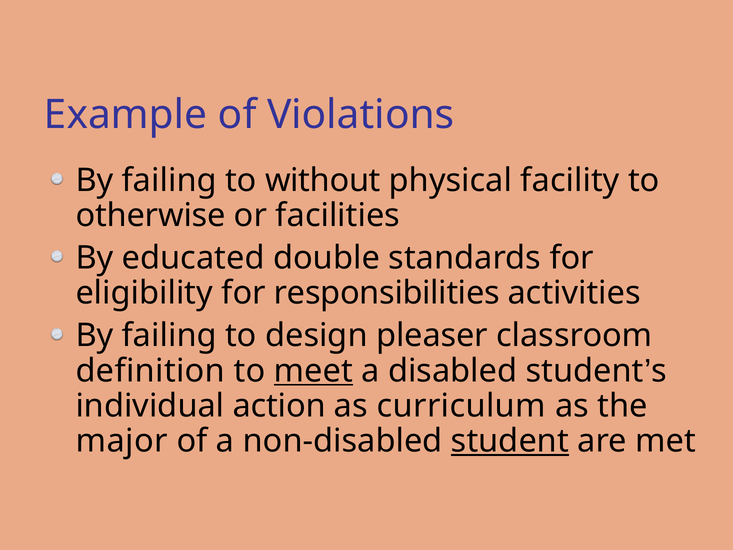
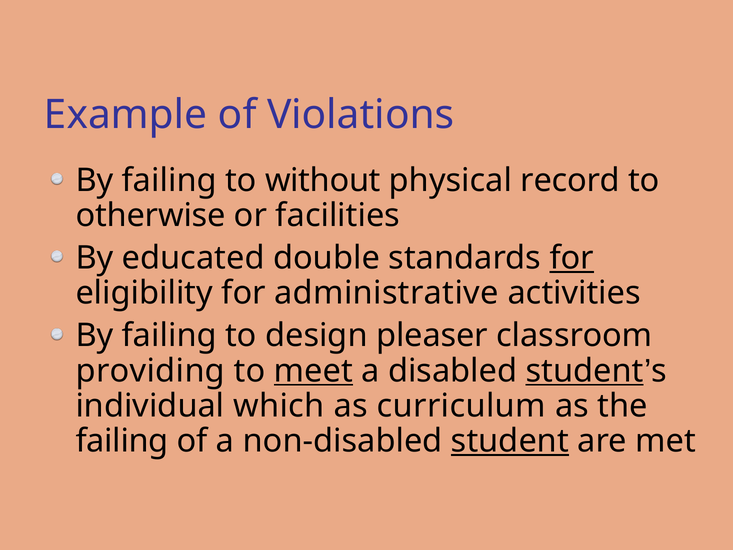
facility: facility -> record (570, 180)
for underline: none -> present (572, 258)
responsibilities: responsibilities -> administrative (386, 293)
definition: definition -> providing (150, 371)
student underline: none -> present (585, 371)
action: action -> which (279, 406)
major: major -> failing (122, 441)
